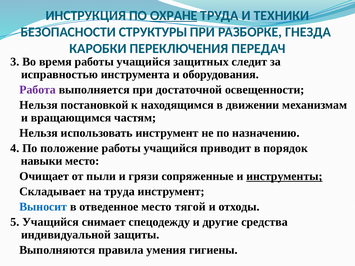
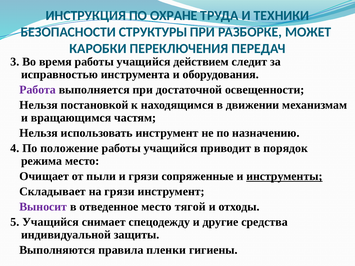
ОХРАНЕ underline: present -> none (174, 16)
ГНЕЗДА: ГНЕЗДА -> МОЖЕТ (308, 32)
защитных: защитных -> действием (201, 62)
навыки: навыки -> режима (42, 161)
на труда: труда -> грязи (120, 192)
Выносит colour: blue -> purple (43, 207)
умения: умения -> пленки (166, 250)
